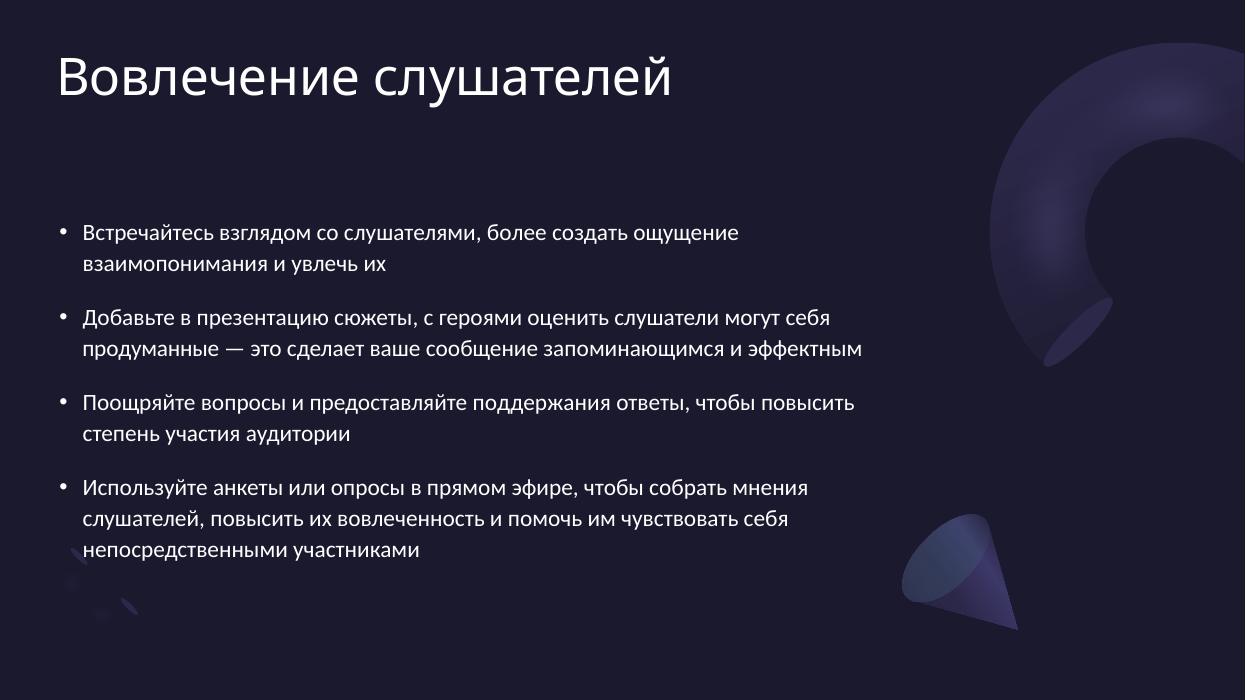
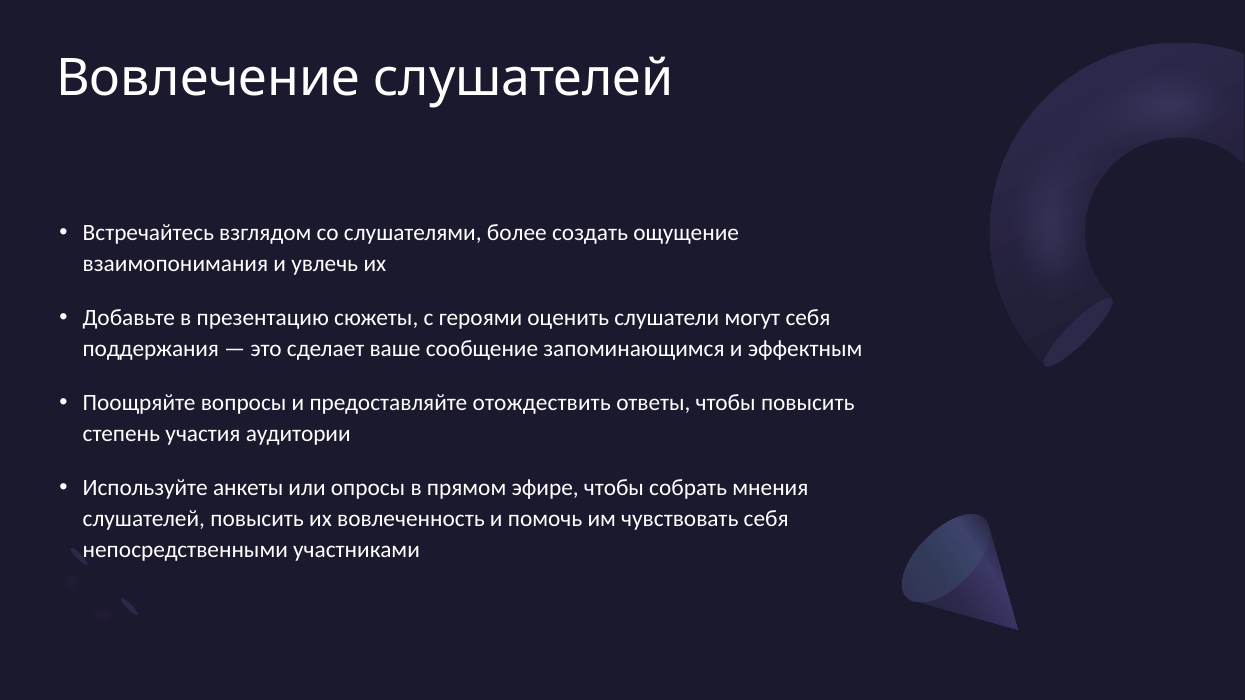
продуманные: продуманные -> поддержания (151, 349)
поддержания: поддержания -> отождествить (542, 403)
